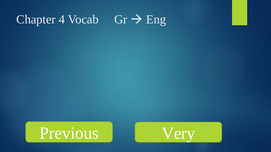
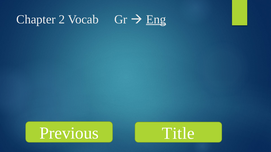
4: 4 -> 2 (62, 19)
Eng underline: none -> present (156, 19)
Very: Very -> Title (178, 134)
